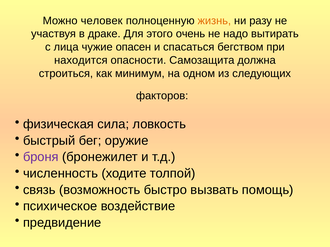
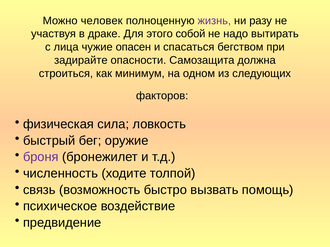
жизнь colour: orange -> purple (214, 21)
очень: очень -> собой (190, 34)
находится: находится -> задирайте (81, 60)
